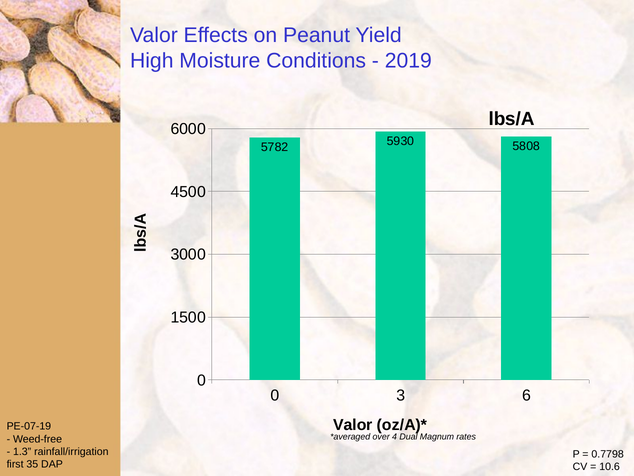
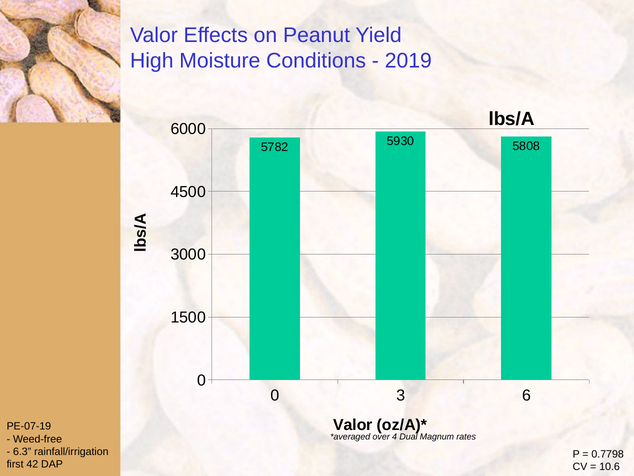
1.3: 1.3 -> 6.3 (22, 451)
35: 35 -> 42 (32, 464)
